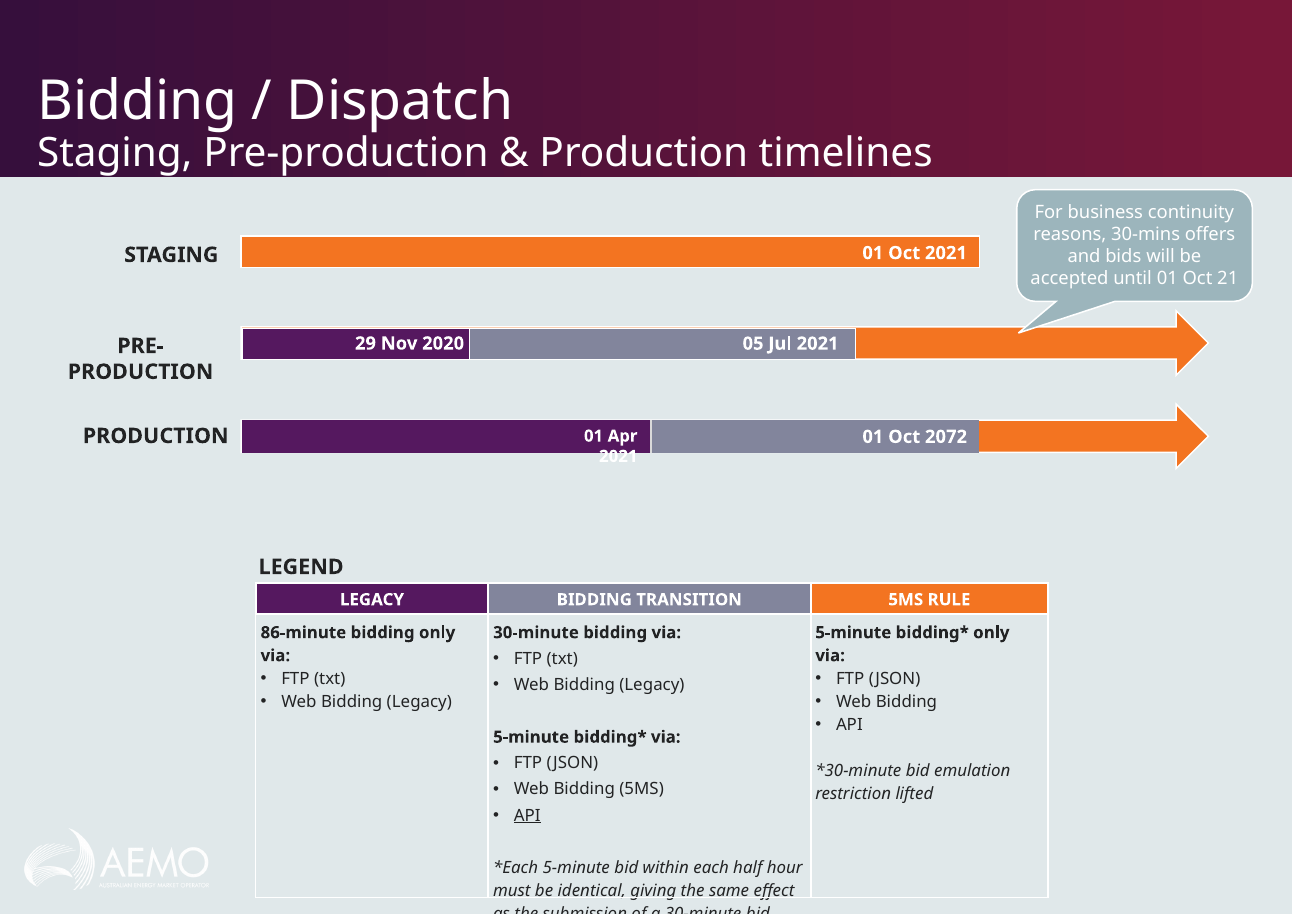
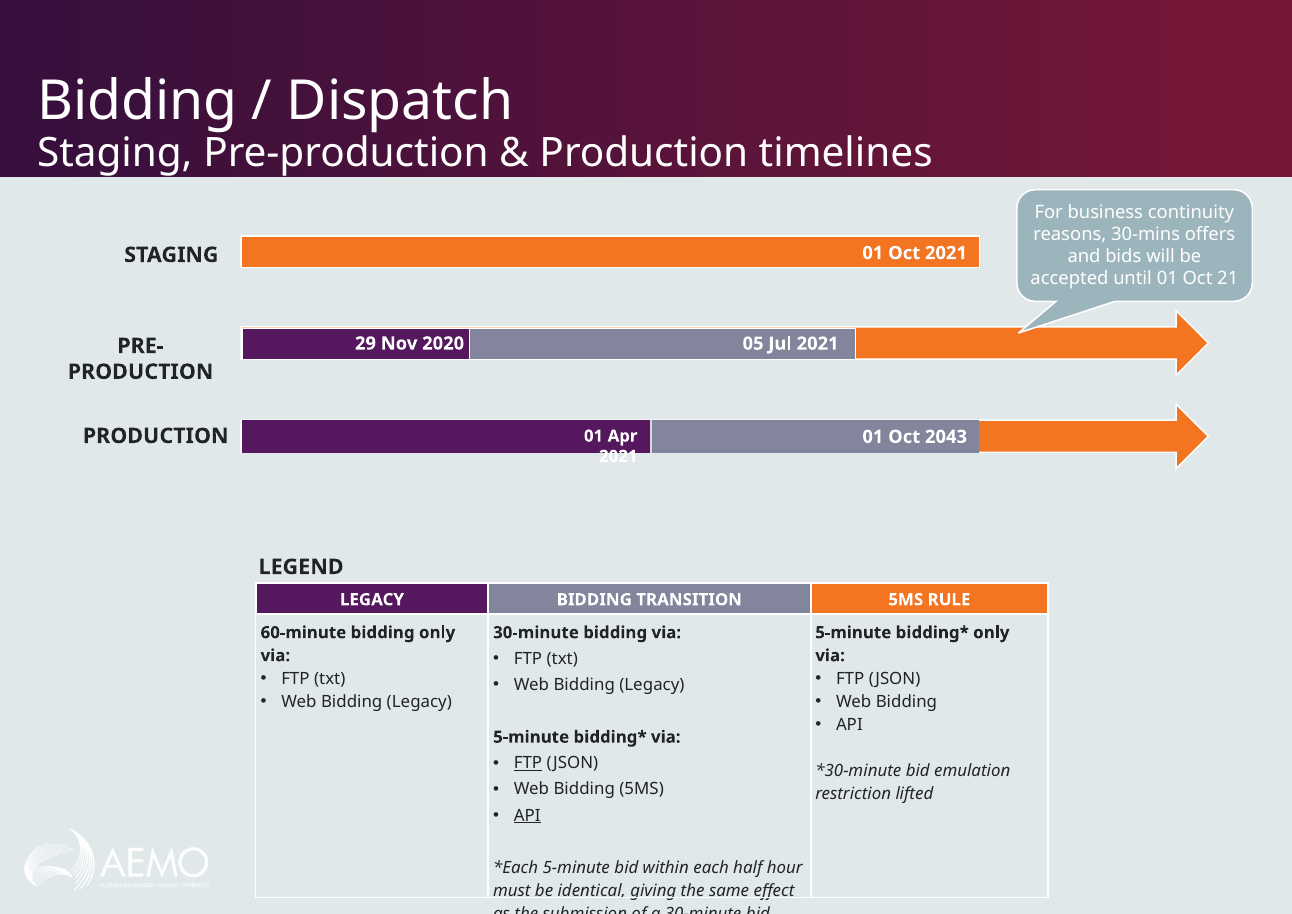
2072: 2072 -> 2043 (946, 437)
86-minute: 86-minute -> 60-minute (303, 632)
FTP underline: none -> present (528, 763)
